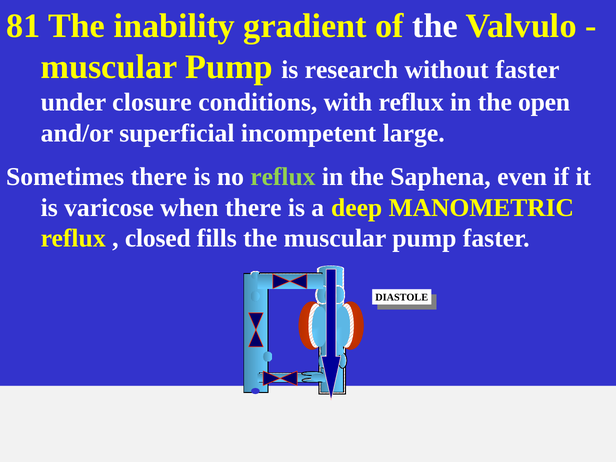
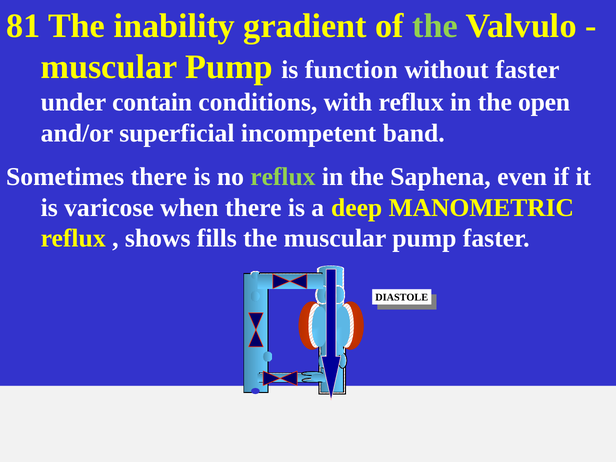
the colour: white -> light green (435, 26)
research: research -> function (351, 70)
closure: closure -> contain (152, 102)
large: large -> band (414, 133)
closed: closed -> shows (158, 238)
